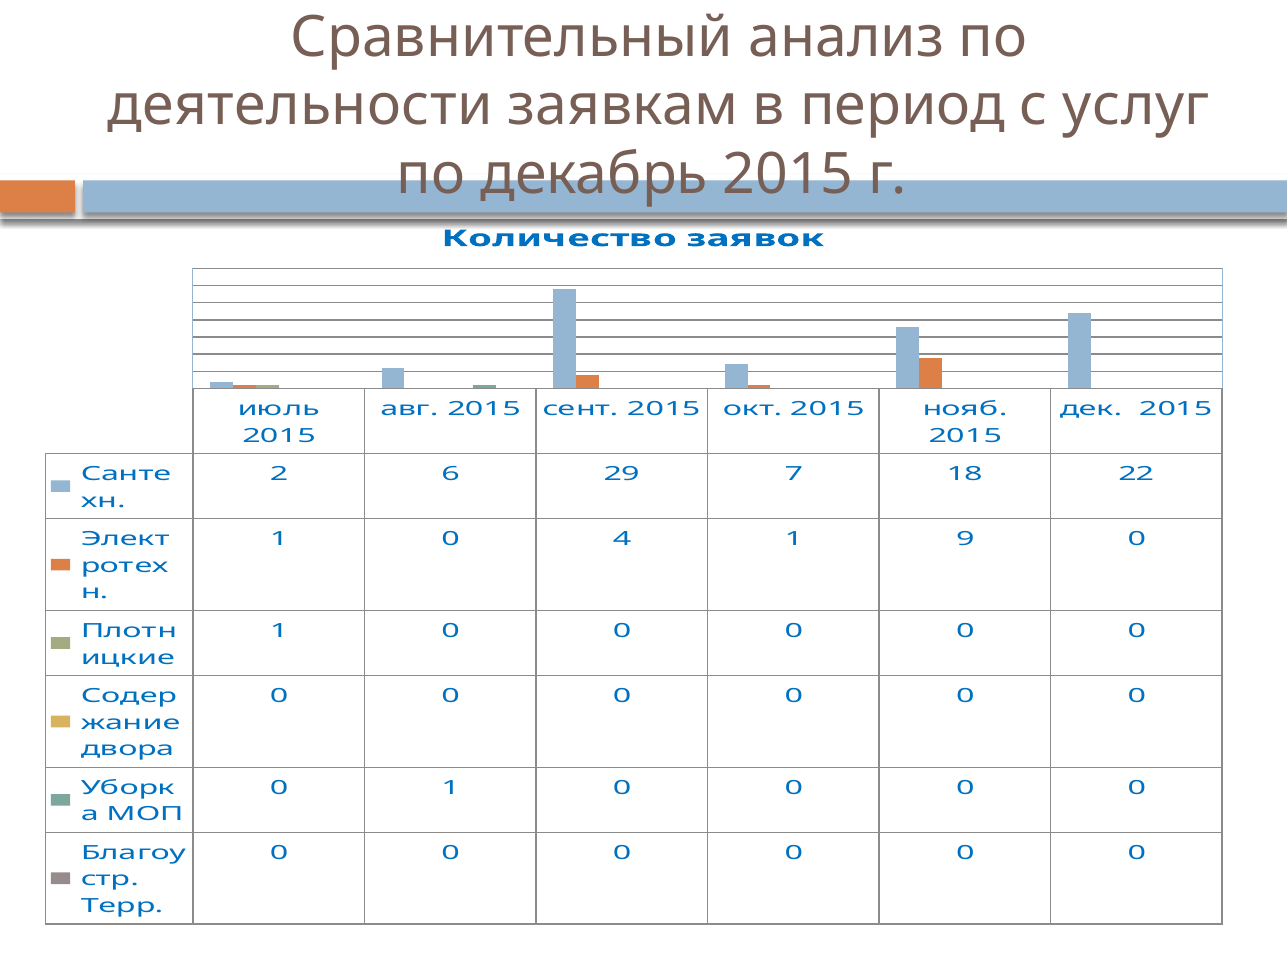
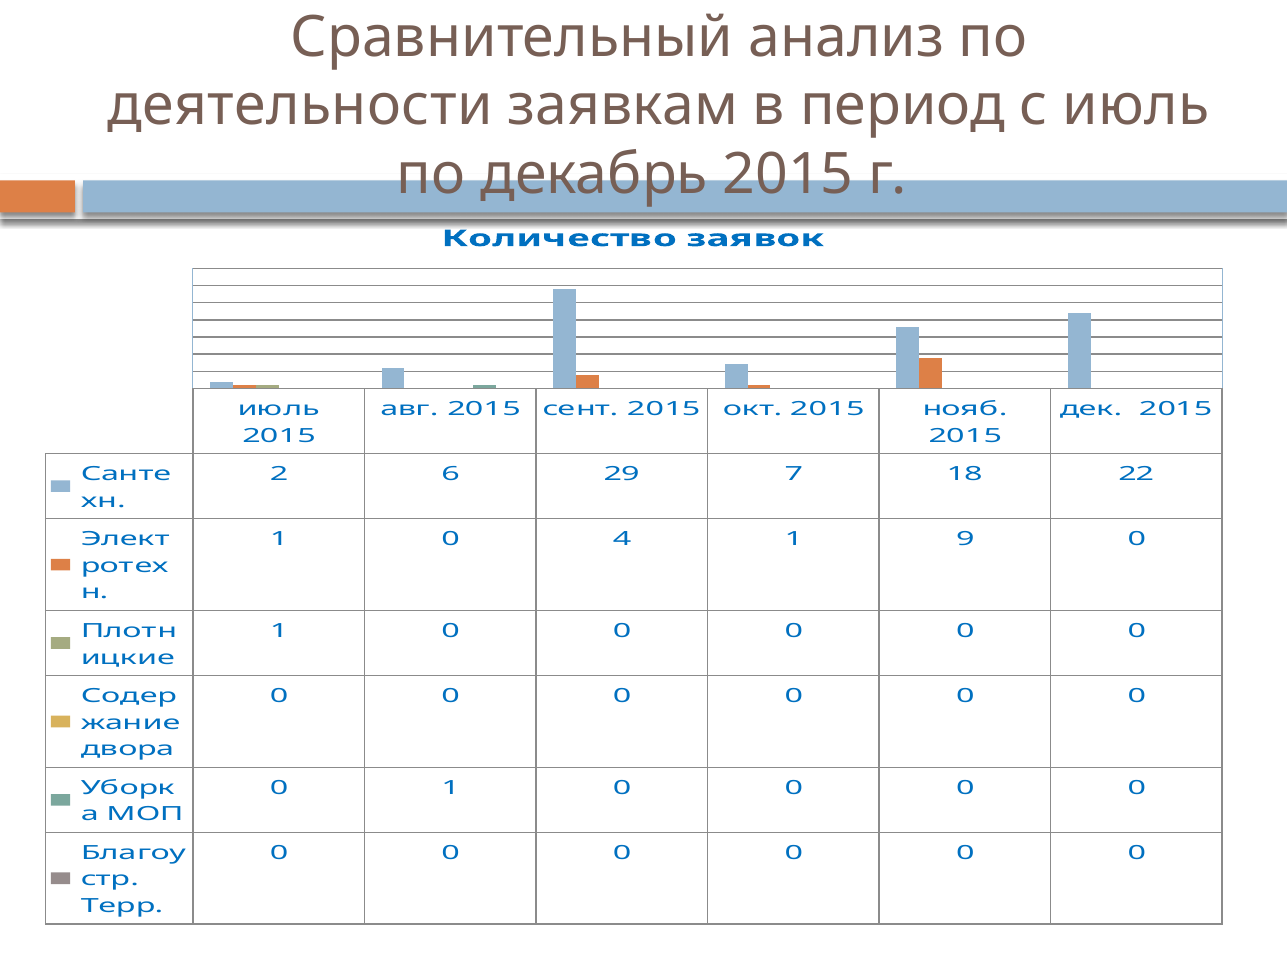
с услуг: услуг -> июль (1136, 106)
